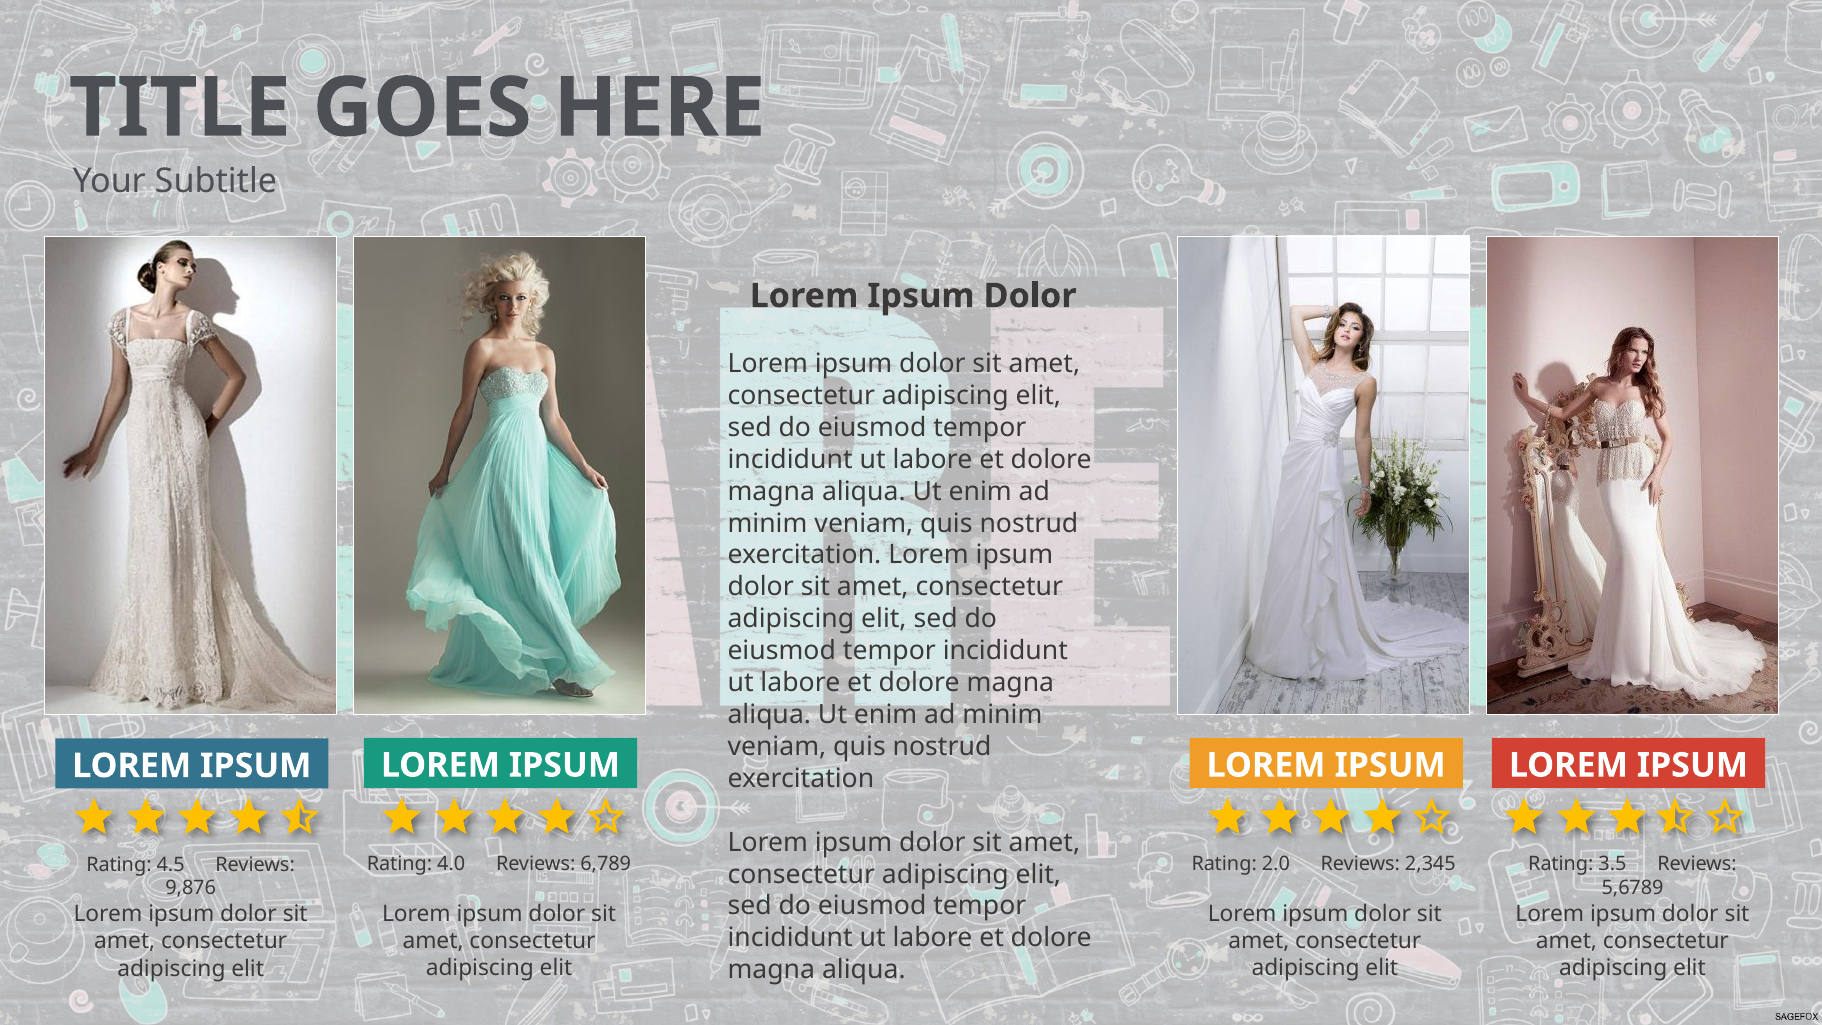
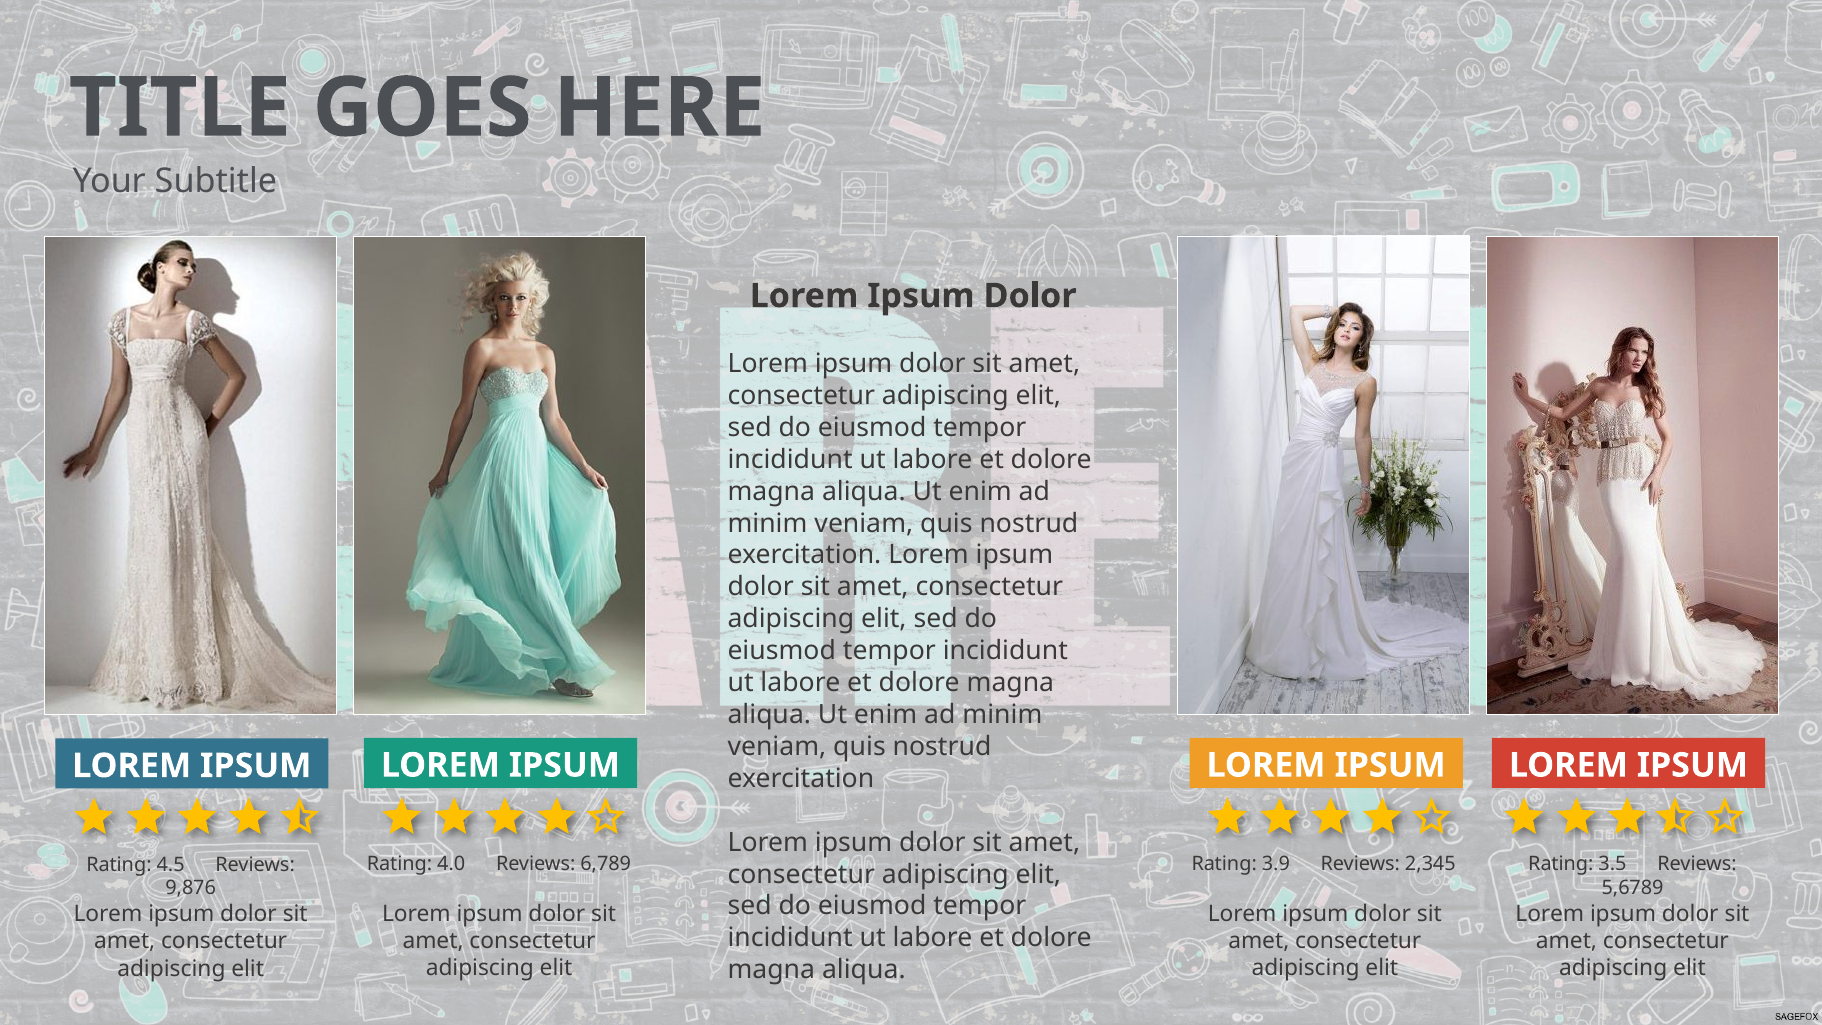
2.0: 2.0 -> 3.9 (1276, 864)
